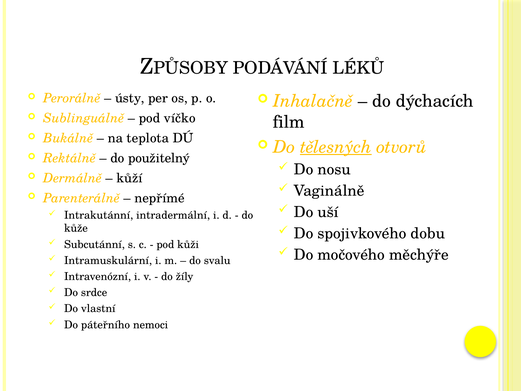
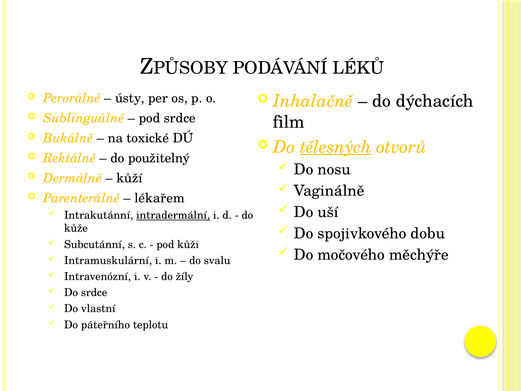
pod víčko: víčko -> srdce (180, 118)
teplota: teplota -> toxické (148, 138)
nepřímé: nepřímé -> lékařem (159, 198)
intradermální underline: none -> present (173, 215)
nemoci: nemoci -> teplotu (151, 325)
